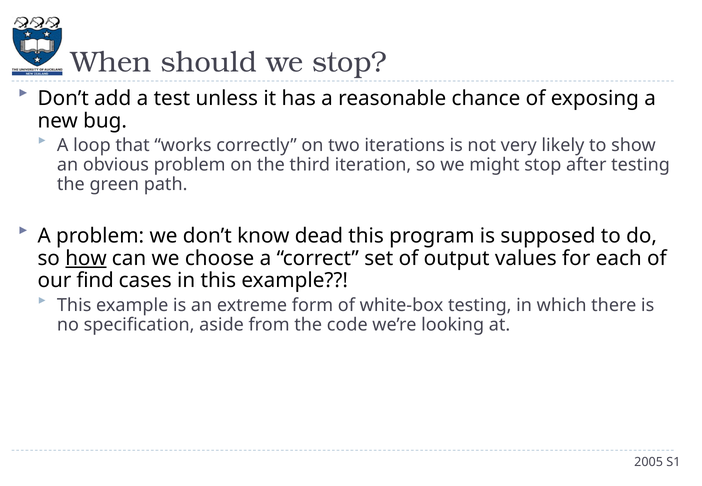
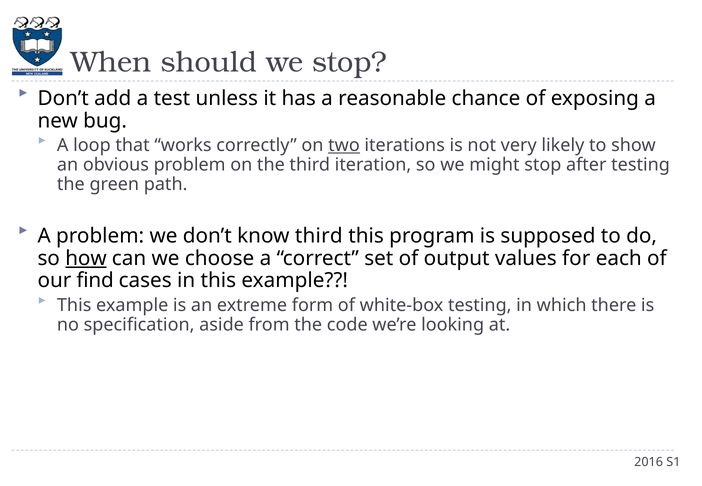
two underline: none -> present (344, 145)
know dead: dead -> third (319, 236)
2005: 2005 -> 2016 (649, 462)
